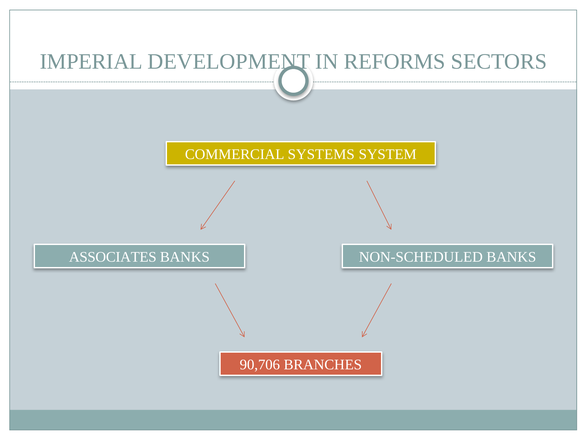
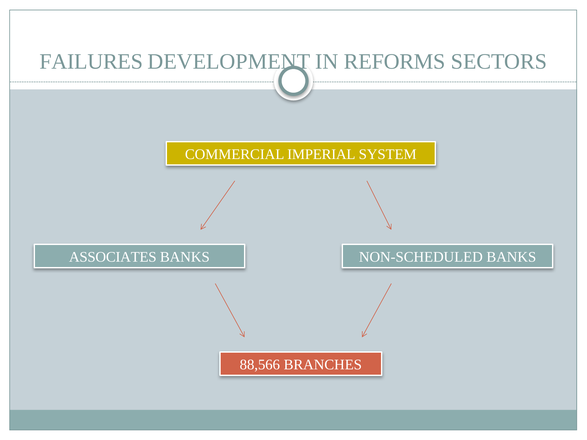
IMPERIAL: IMPERIAL -> FAILURES (91, 62)
SYSTEMS: SYSTEMS -> IMPERIAL (321, 155)
90,706: 90,706 -> 88,566 (260, 365)
